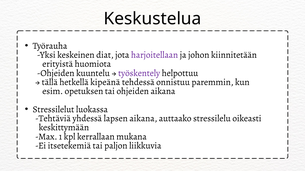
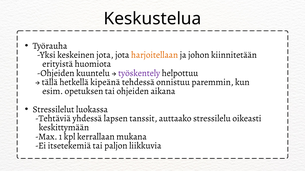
keskeinen diat: diat -> jota (105, 55)
harjoitellaan colour: purple -> orange (155, 55)
lapsen aikana: aikana -> tanssit (143, 119)
